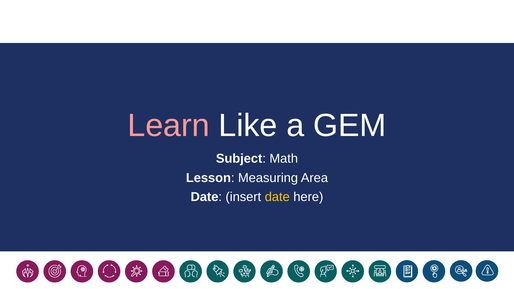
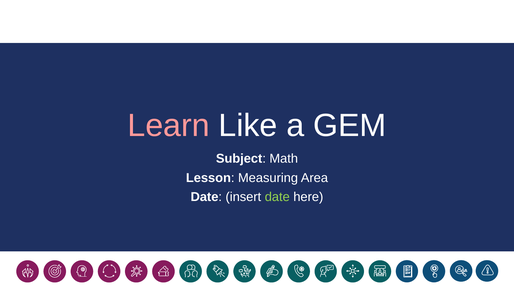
date colour: yellow -> light green (277, 197)
